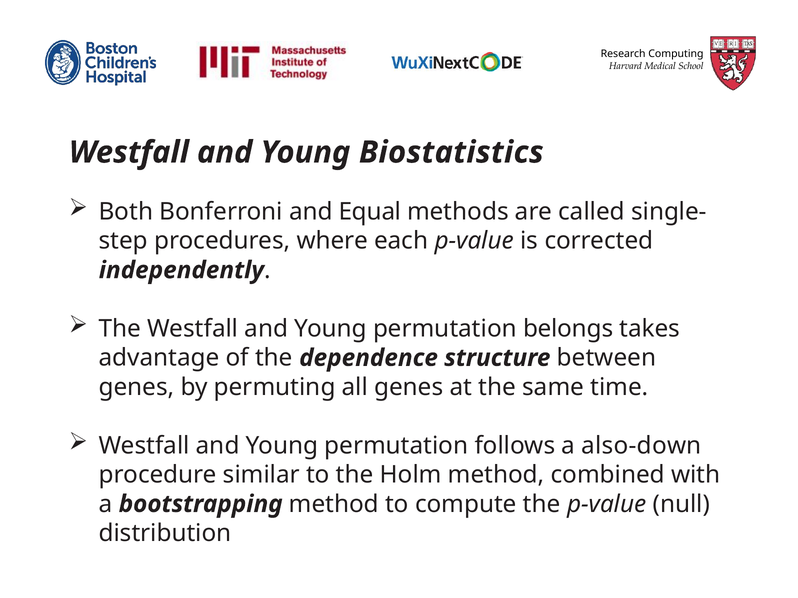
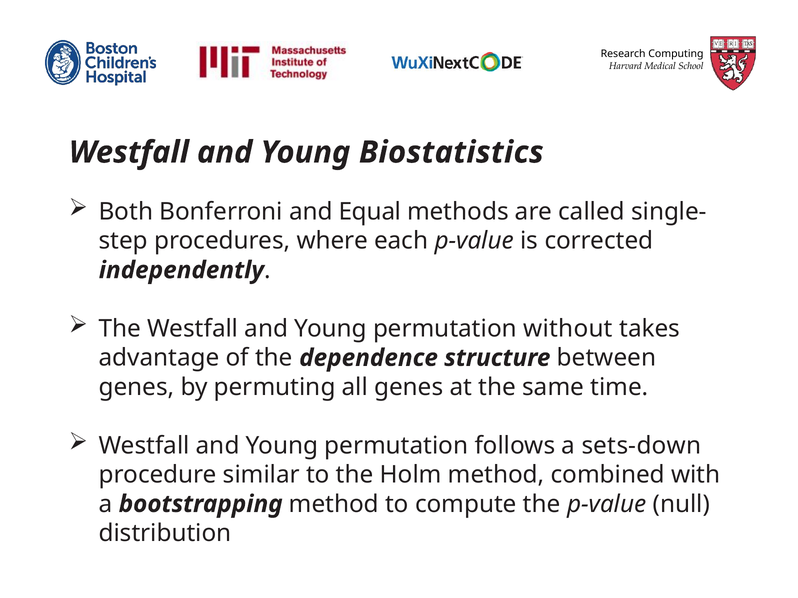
belongs: belongs -> without (568, 329)
also-down: also-down -> sets-down (641, 446)
